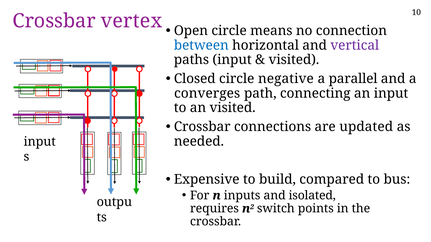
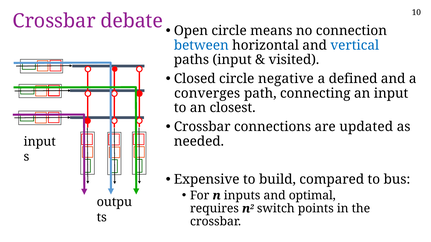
vertex: vertex -> debate (132, 21)
vertical colour: purple -> blue (355, 45)
parallel: parallel -> defined (353, 79)
an visited: visited -> closest (233, 108)
isolated: isolated -> optimal (312, 196)
